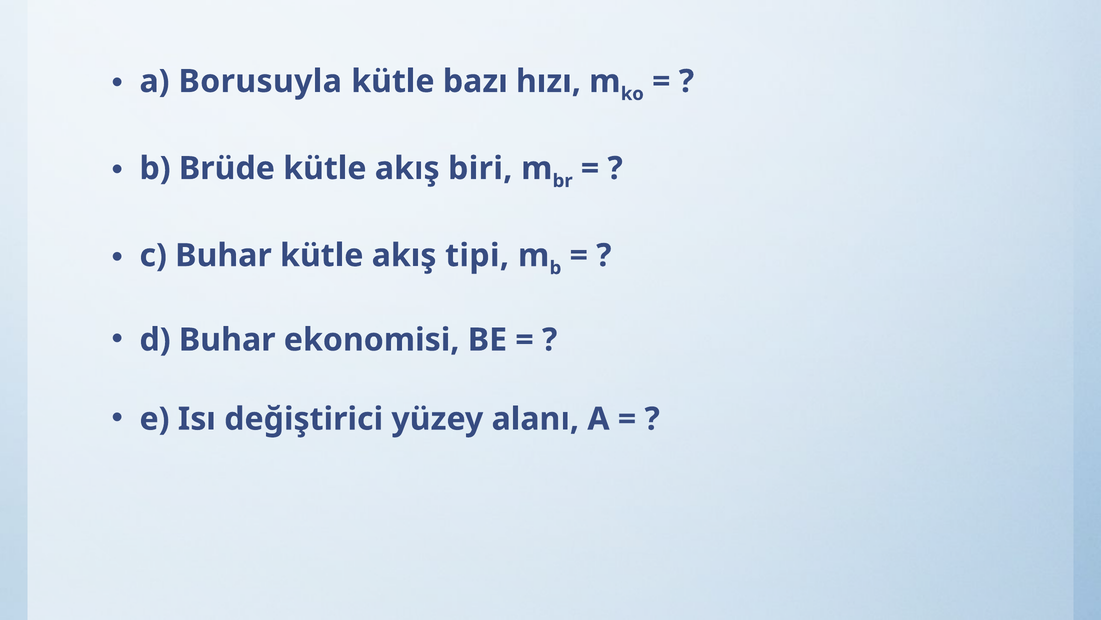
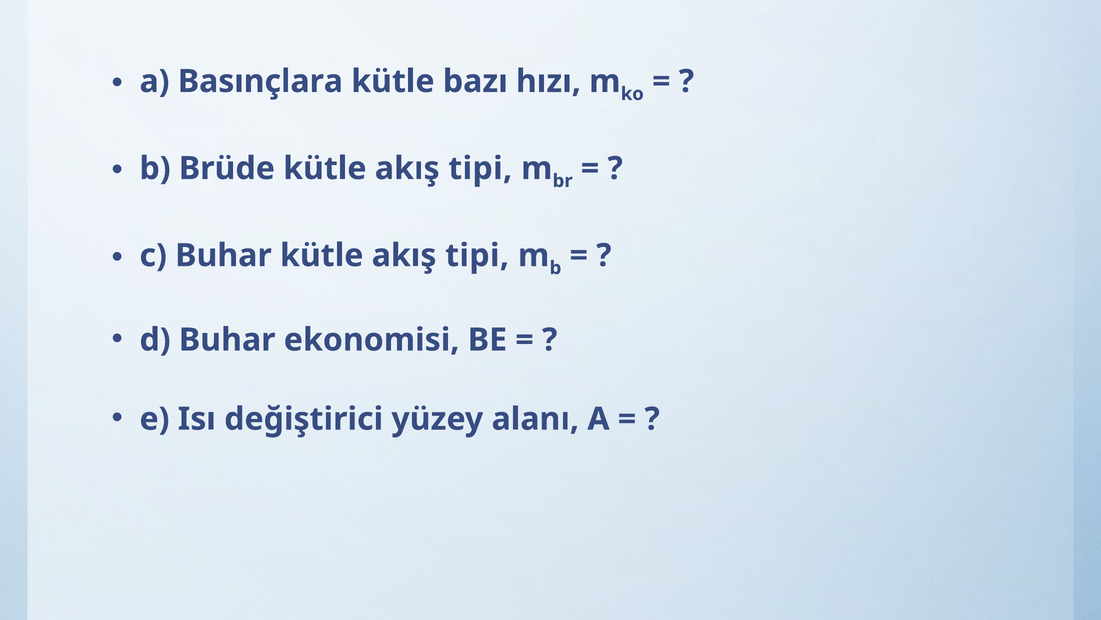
Borusuyla: Borusuyla -> Basınçlara (260, 81)
Brüde kütle akış biri: biri -> tipi (480, 168)
